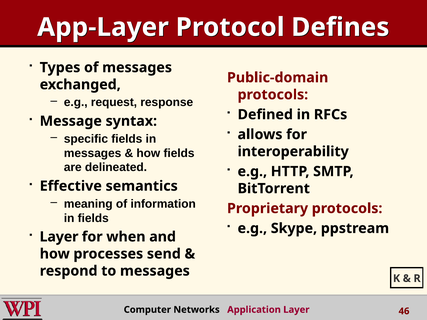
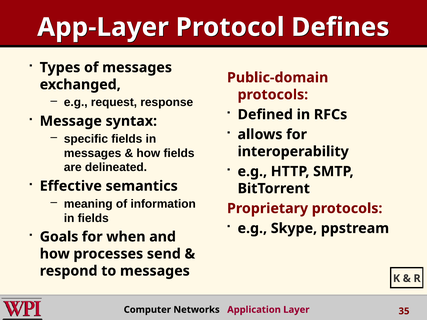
Layer: Layer -> Goals (59, 237)
46: 46 -> 35 (404, 311)
